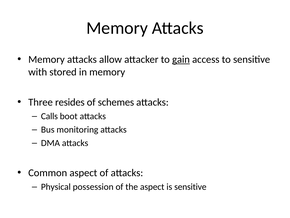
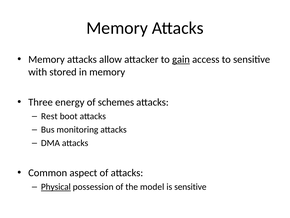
resides: resides -> energy (70, 102)
Calls: Calls -> Rest (49, 116)
Physical underline: none -> present (56, 186)
the aspect: aspect -> model (152, 186)
